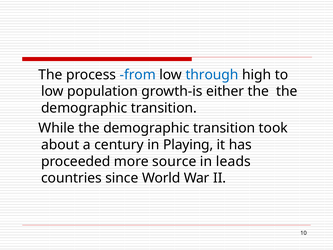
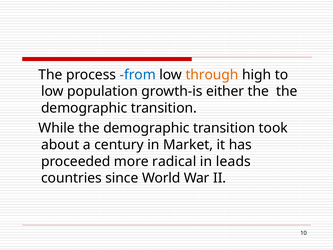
through colour: blue -> orange (212, 75)
Playing: Playing -> Market (188, 145)
source: source -> radical (174, 161)
